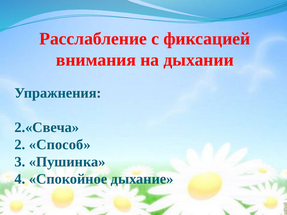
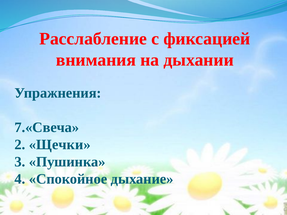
2.«Свеча: 2.«Свеча -> 7.«Свеча (47, 127)
Способ: Способ -> Щечки (60, 145)
